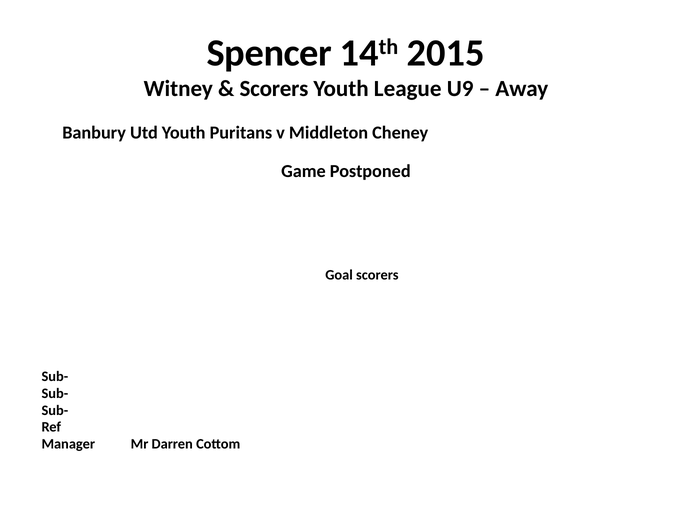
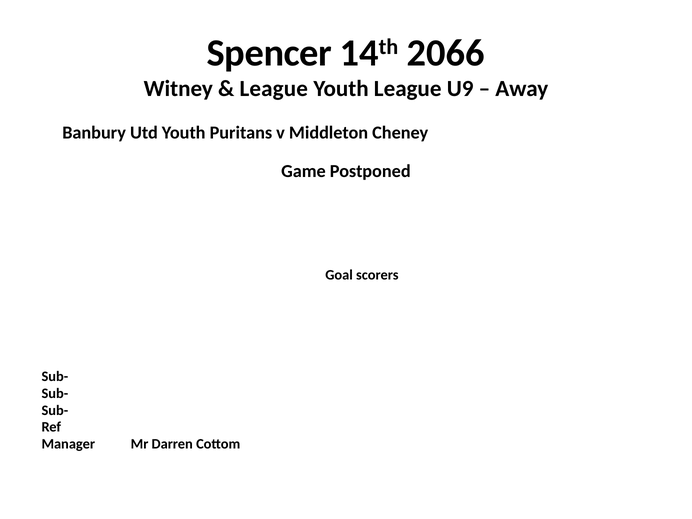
2015: 2015 -> 2066 (446, 53)
Scorers: Scorers -> League (274, 89)
